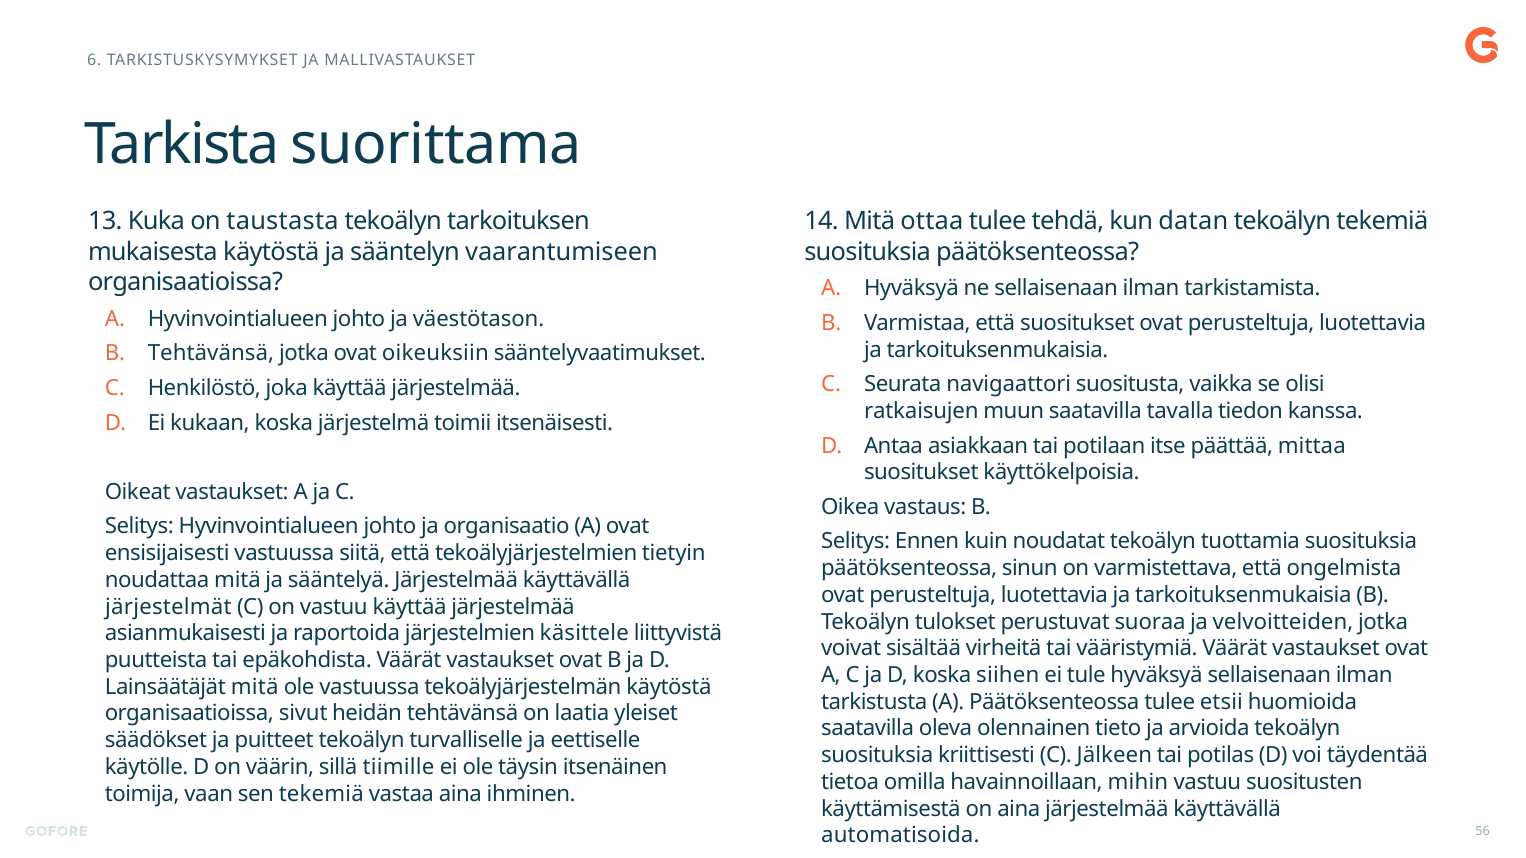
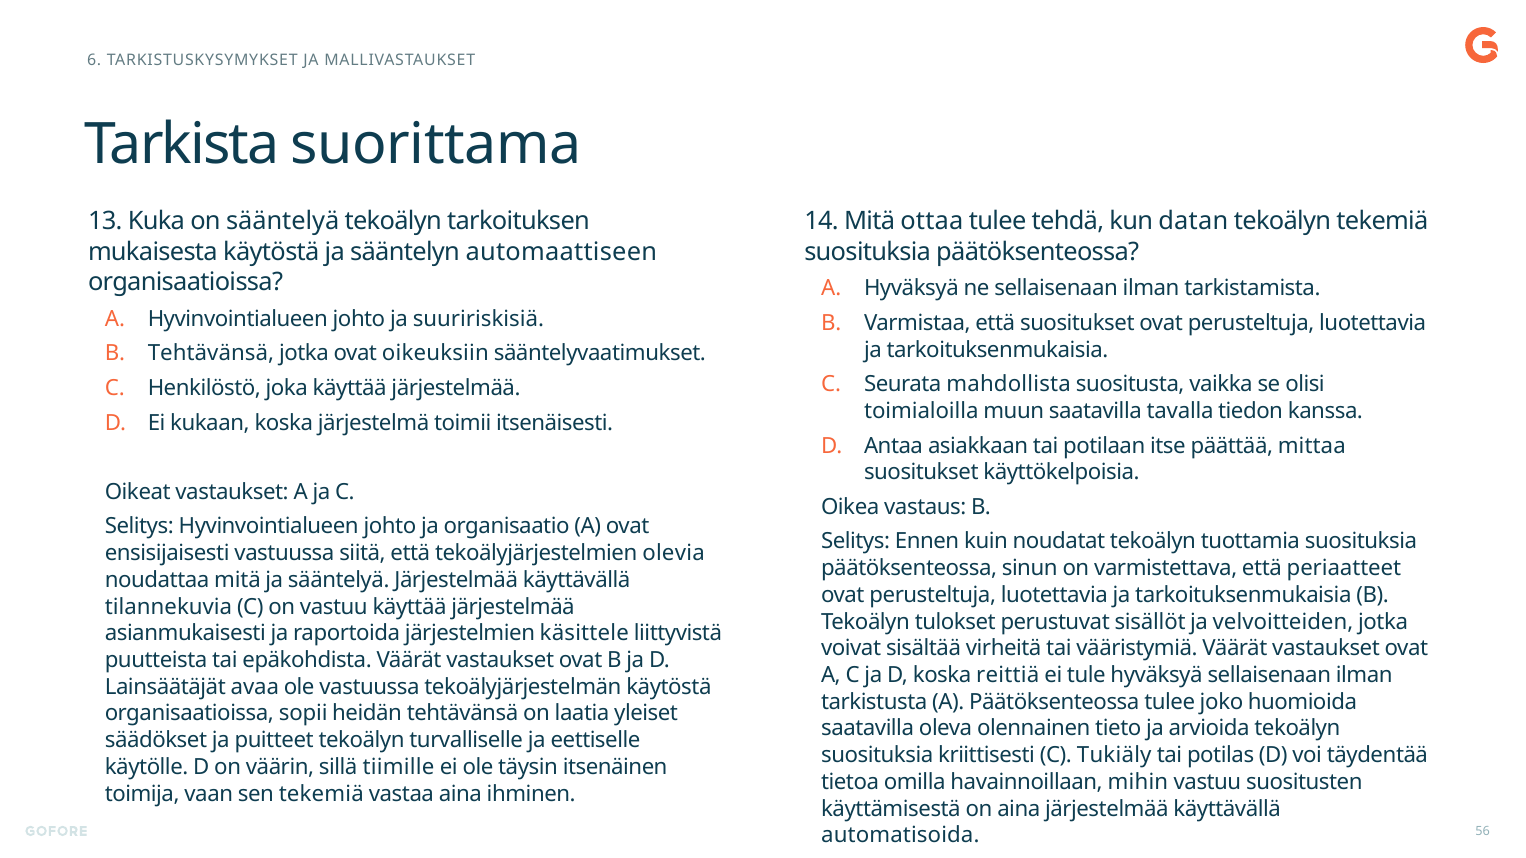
on taustasta: taustasta -> sääntelyä (283, 222)
vaarantumiseen: vaarantumiseen -> automaattiseen (561, 252)
väestötason: väestötason -> suuririskisiä (478, 319)
navigaattori: navigaattori -> mahdollista (1009, 384)
ratkaisujen: ratkaisujen -> toimialoilla (921, 411)
tietyin: tietyin -> olevia (674, 554)
ongelmista: ongelmista -> periaatteet (1344, 569)
järjestelmät: järjestelmät -> tilannekuvia (169, 607)
suoraa: suoraa -> sisällöt (1150, 622)
siihen: siihen -> reittiä (1008, 675)
Lainsäätäjät mitä: mitä -> avaa (255, 687)
etsii: etsii -> joko (1222, 702)
sivut: sivut -> sopii (303, 714)
Jälkeen: Jälkeen -> Tukiäly (1114, 756)
